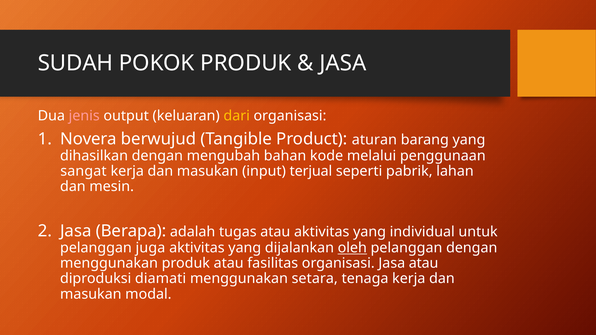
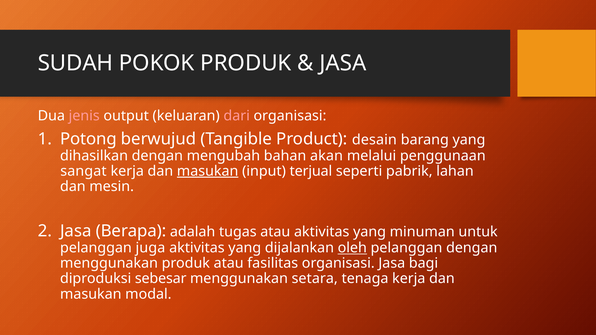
dari colour: yellow -> pink (237, 116)
Novera: Novera -> Potong (88, 139)
aturan: aturan -> desain (374, 140)
kode: kode -> akan (327, 156)
masukan underline: none -> present (208, 171)
individual: individual -> minuman (422, 232)
Jasa atau: atau -> bagi (423, 263)
diamati: diamati -> sebesar (161, 279)
